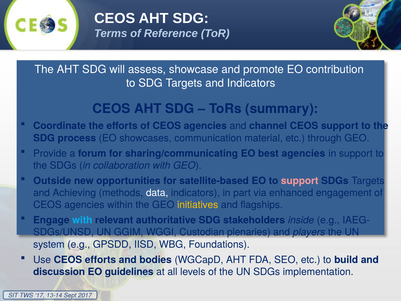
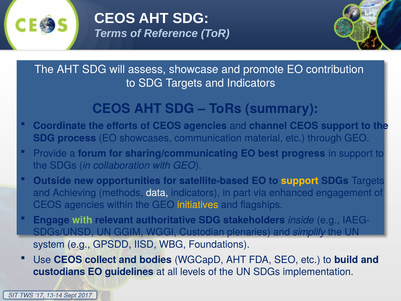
best agencies: agencies -> progress (303, 153)
support colour: pink -> yellow (300, 181)
with colour: light blue -> light green (82, 220)
players: players -> simplify (309, 232)
CEOS efforts: efforts -> collect (101, 260)
discussion: discussion -> custodians (59, 272)
